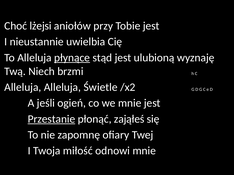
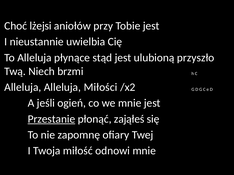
płynące underline: present -> none (72, 58)
wyznaję: wyznaję -> przyszło (196, 58)
Świetle: Świetle -> Miłości (101, 87)
